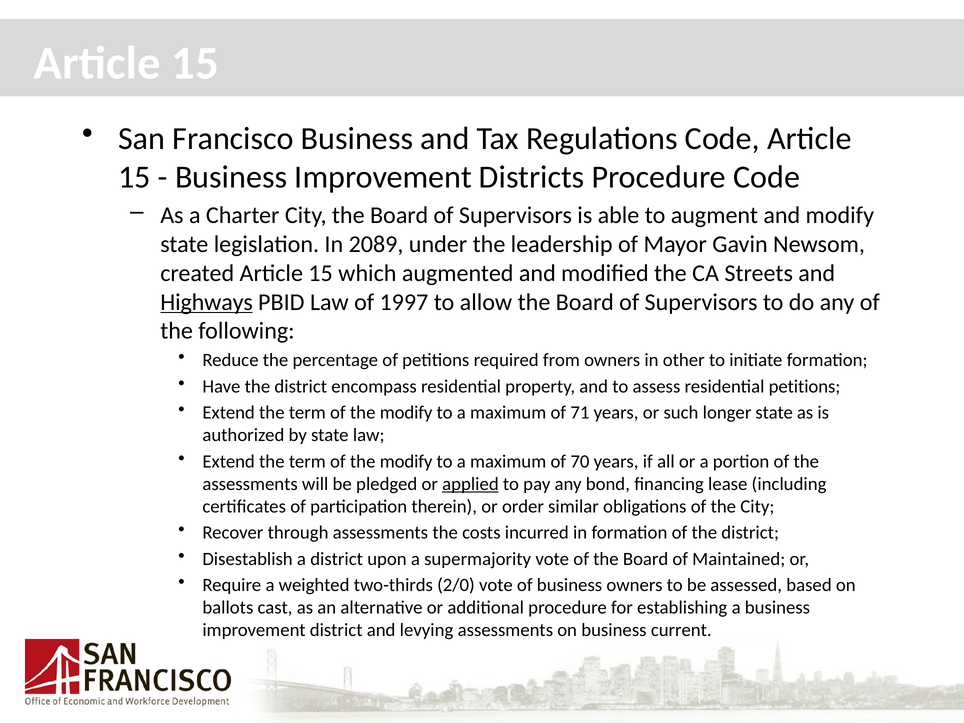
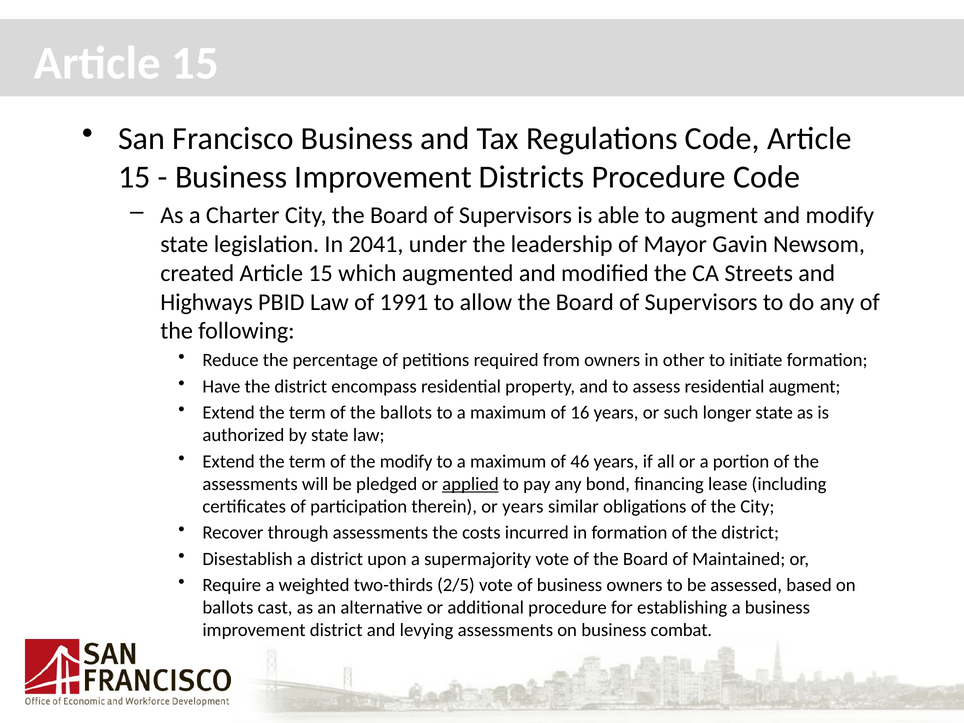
2089: 2089 -> 2041 (376, 244)
Highways underline: present -> none (207, 302)
1997: 1997 -> 1991 (404, 302)
residential petitions: petitions -> augment (805, 386)
modify: modify -> ballots (406, 413)
71: 71 -> 16 (580, 413)
70: 70 -> 46 (580, 461)
or order: order -> years (523, 506)
2/0: 2/0 -> 2/5 (456, 585)
current: current -> combat (681, 630)
